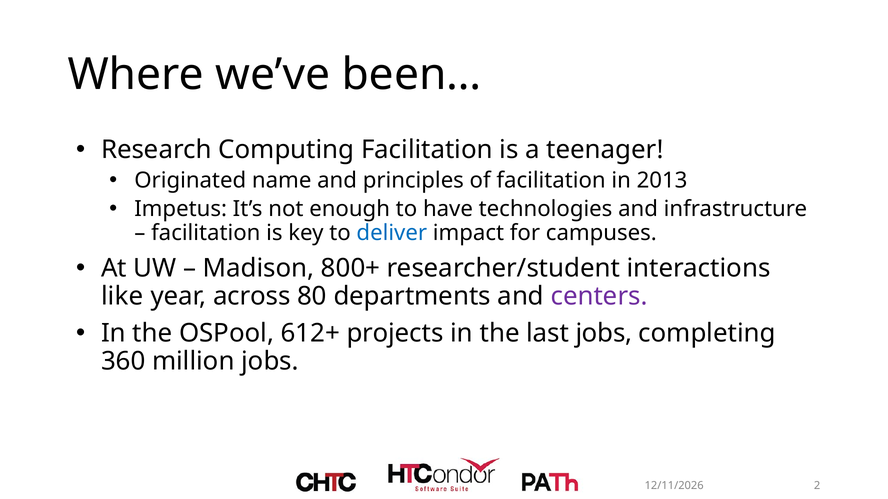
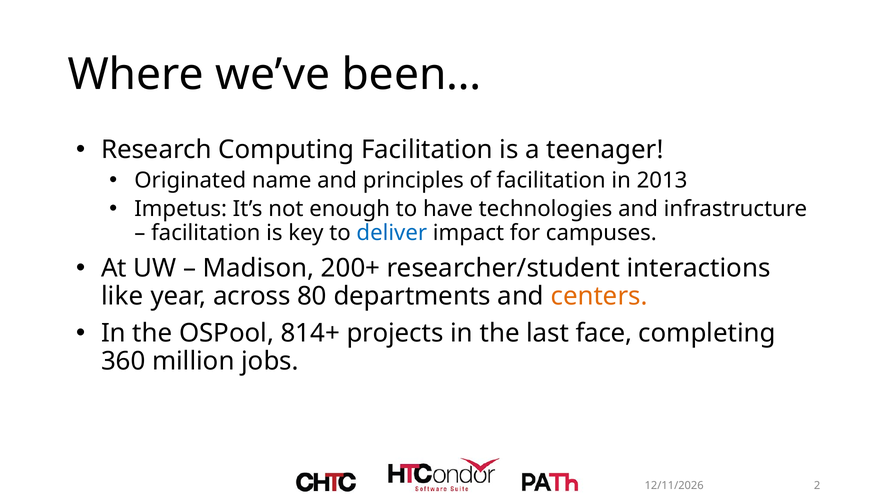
800+: 800+ -> 200+ (351, 268)
centers colour: purple -> orange (599, 296)
612+: 612+ -> 814+ (310, 333)
last jobs: jobs -> face (604, 333)
